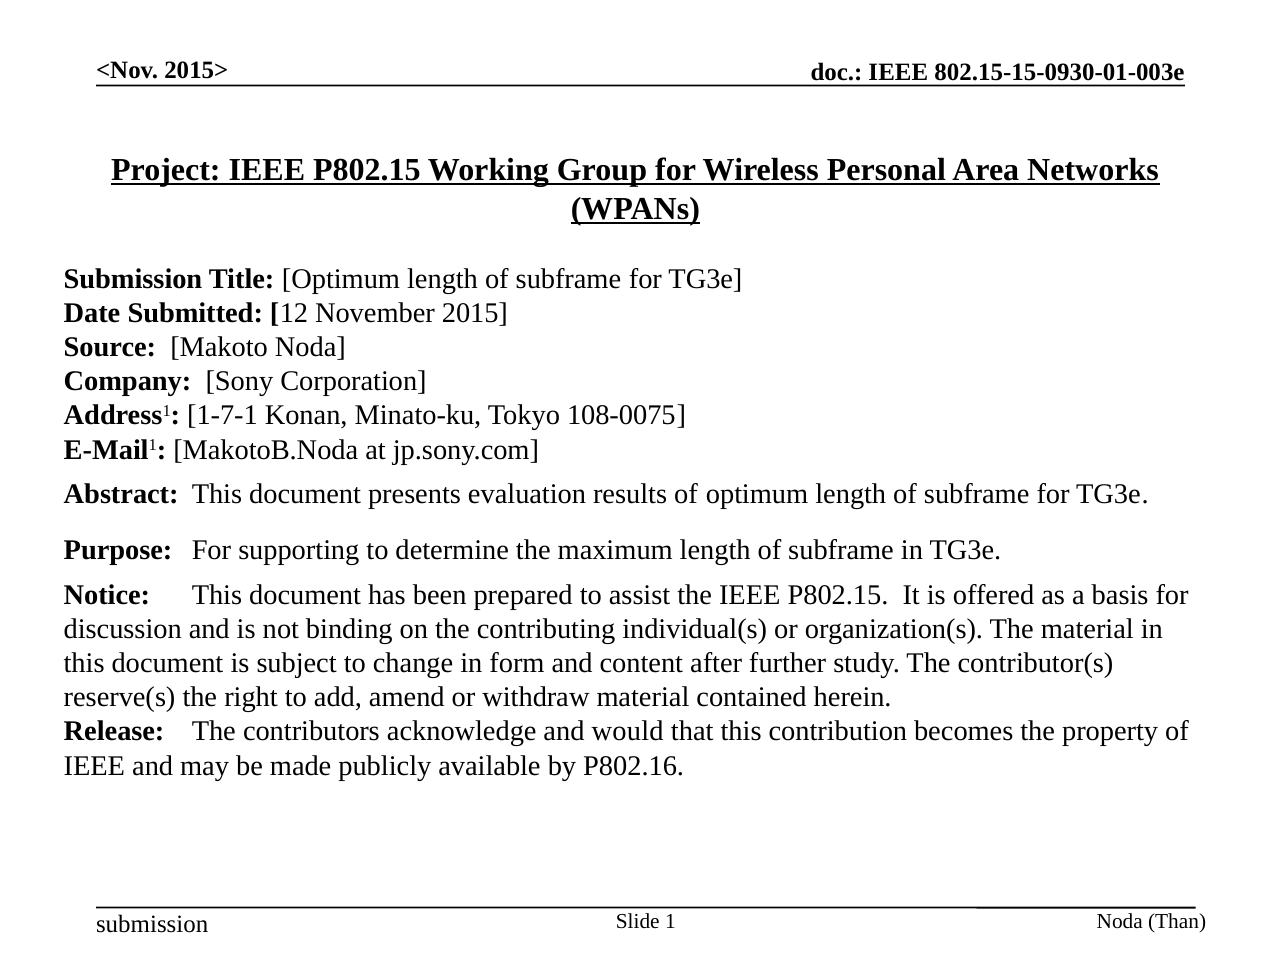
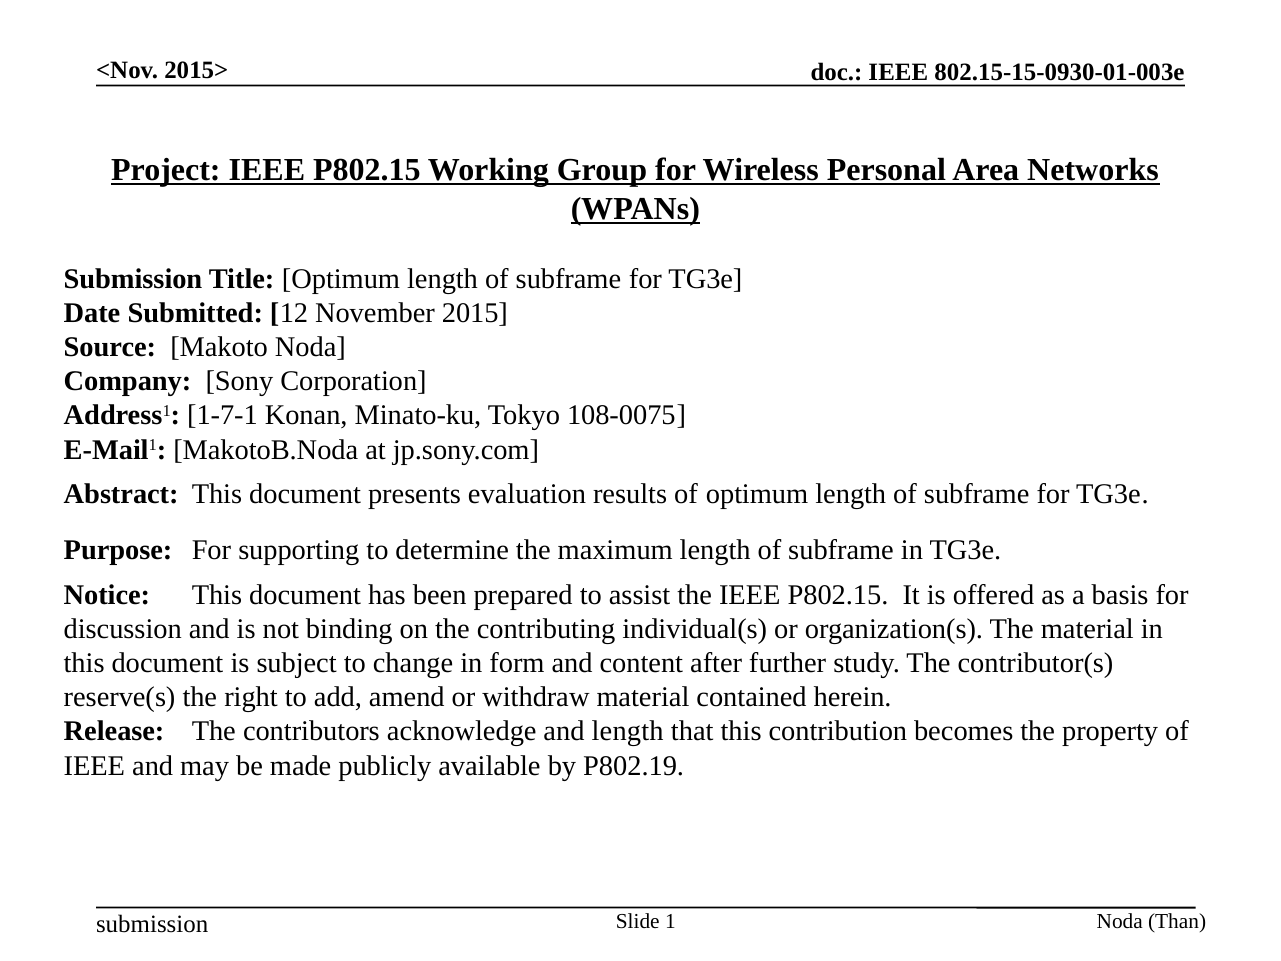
and would: would -> length (628, 731)
P802.16: P802.16 -> P802.19 (634, 765)
